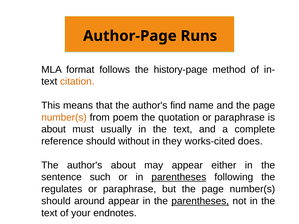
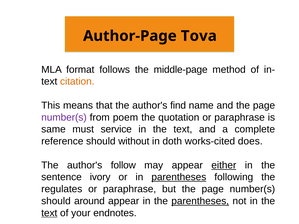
Runs: Runs -> Tova (199, 36)
history-page: history-page -> middle-page (181, 70)
number(s colour: orange -> purple (64, 117)
about: about -> same (53, 129)
usually: usually -> service (116, 129)
they: they -> doth (172, 141)
author's about: about -> follow (123, 165)
either underline: none -> present (224, 165)
such: such -> ivory (100, 177)
text underline: none -> present (49, 213)
